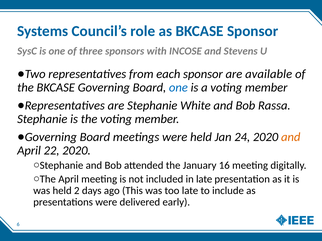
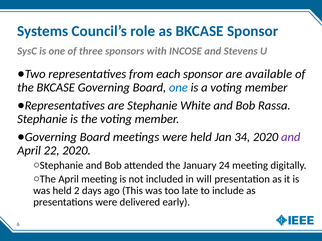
24: 24 -> 34 (242, 137)
and colour: orange -> purple (291, 137)
16: 16 -> 24 (224, 166)
in late: late -> will (204, 179)
